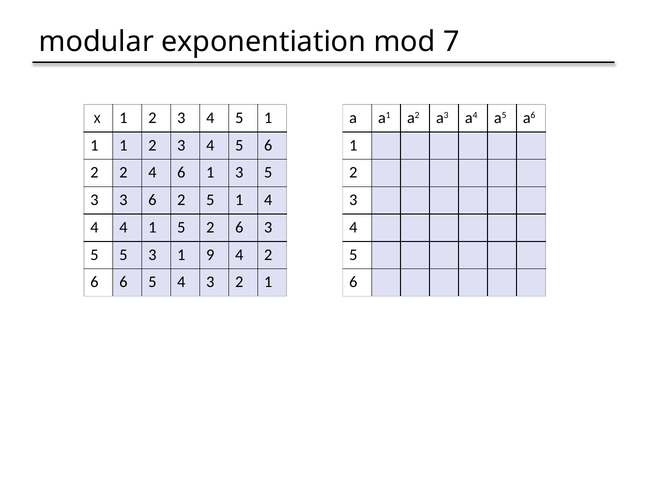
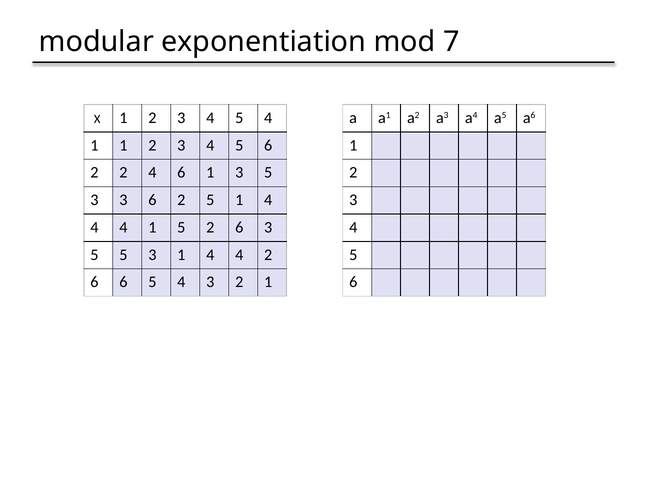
4 5 1: 1 -> 4 (268, 118)
3 1 9: 9 -> 4 (210, 255)
